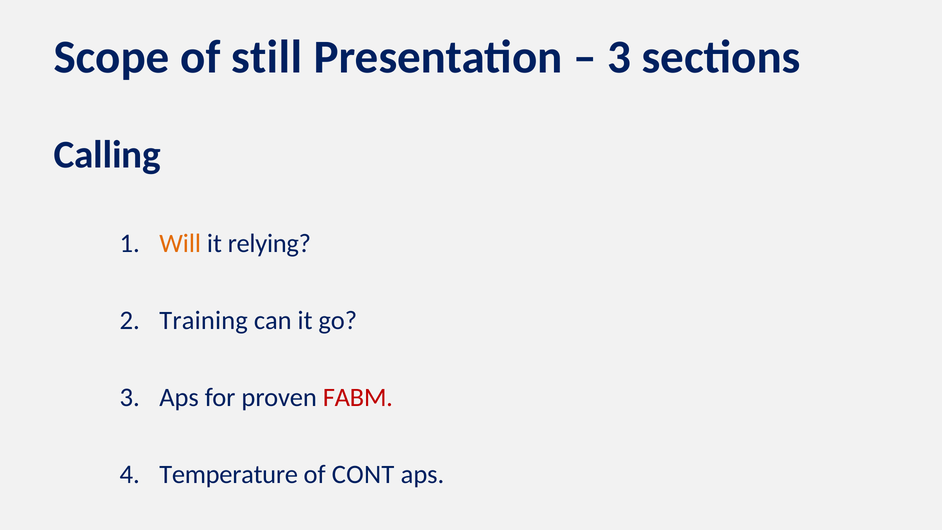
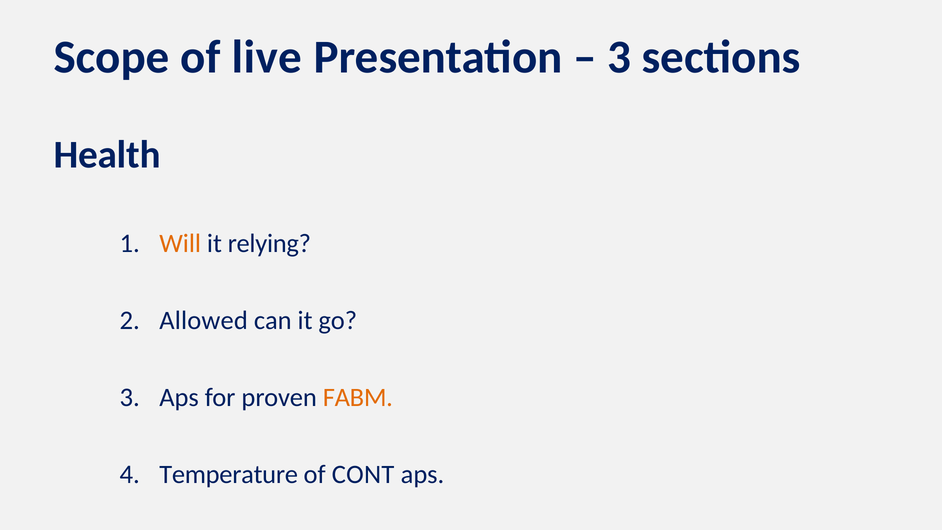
still: still -> live (267, 57)
Calling: Calling -> Health (107, 155)
Training: Training -> Allowed (204, 321)
FABM colour: red -> orange (358, 397)
